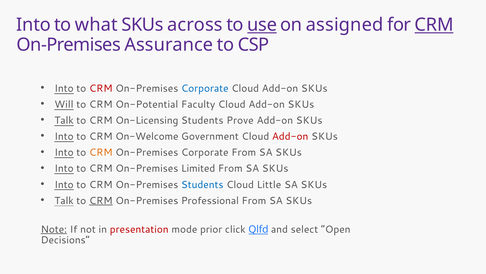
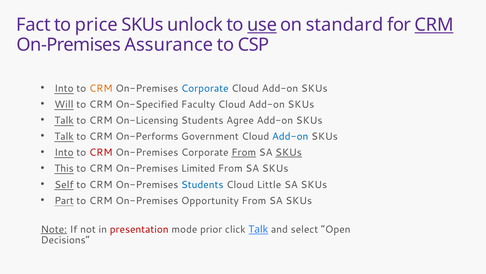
Into: Into -> Fact (34, 25)
what: what -> price (96, 25)
across: across -> unlock (195, 25)
assigned: assigned -> standard (345, 25)
CRM colour: red -> orange (101, 88)
On-Potential: On-Potential -> On-Specified (147, 104)
Prove: Prove -> Agree (240, 120)
Into: Into -> Talk (64, 136)
On-Welcome: On-Welcome -> On-Performs (147, 136)
Add-on colour: red -> blue (290, 136)
CRM colour: orange -> red (101, 152)
From underline: none -> present (244, 152)
SKUs underline: none -> present (289, 152)
Into: Into -> This (64, 168)
Into: Into -> Self (64, 184)
Talk: Talk -> Part (64, 200)
CRM underline: present -> none (101, 200)
Professional: Professional -> Opportunity (210, 200)
click Qlfd: Qlfd -> Talk (258, 229)
